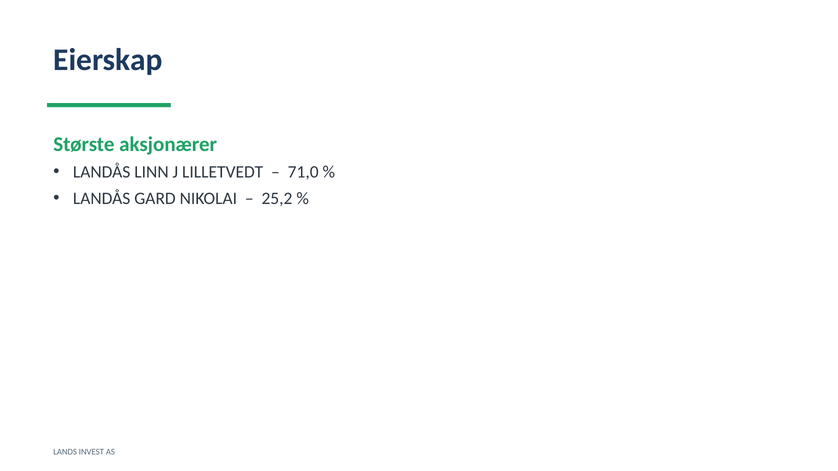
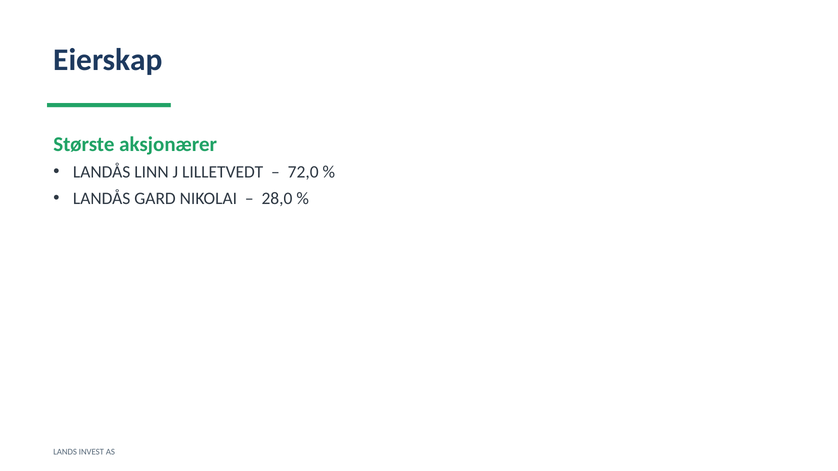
71,0: 71,0 -> 72,0 (303, 172)
25,2: 25,2 -> 28,0 (277, 199)
